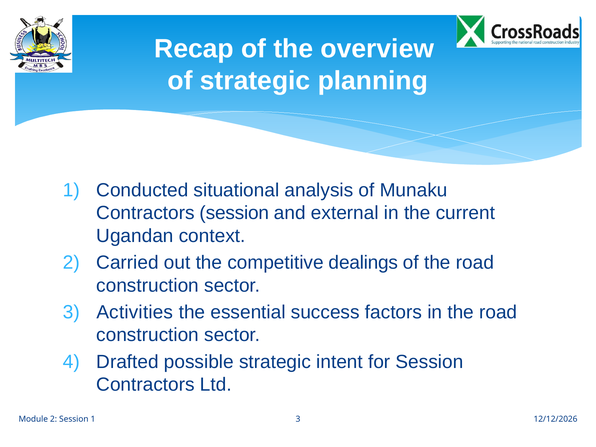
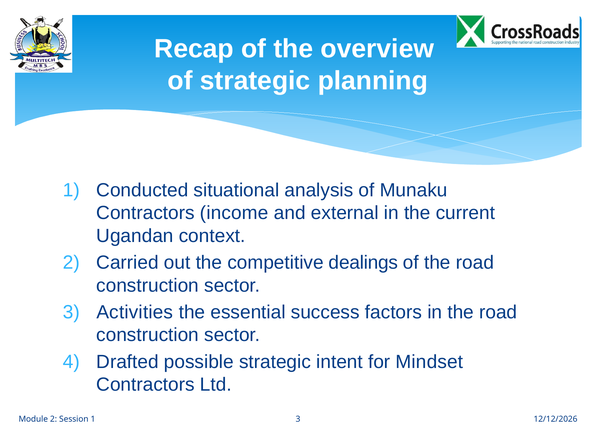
Contractors session: session -> income (234, 213)
for Session: Session -> Mindset (429, 362)
